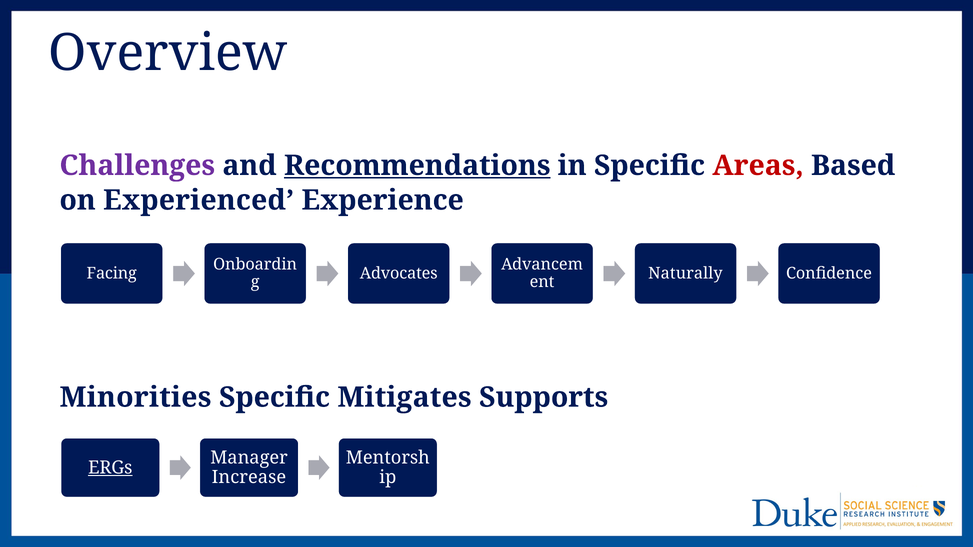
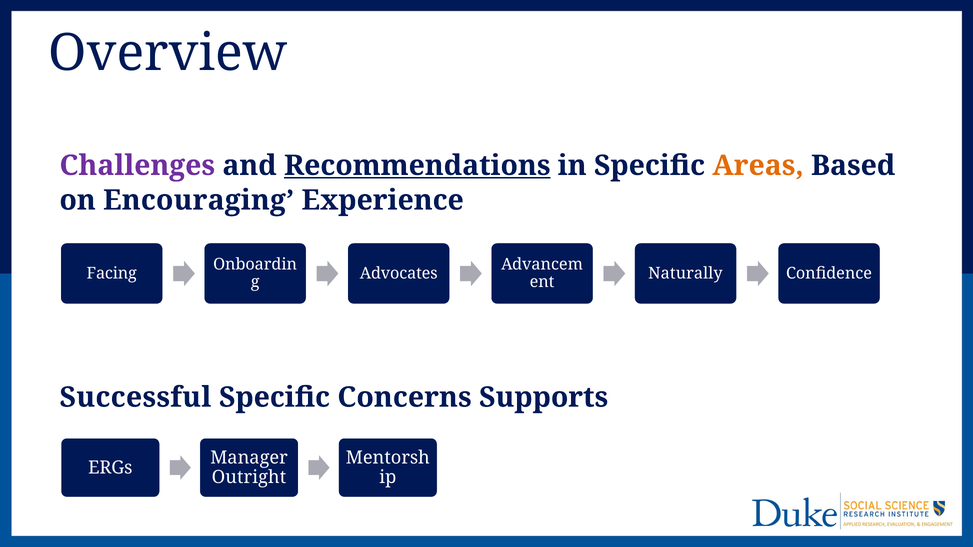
Areas colour: red -> orange (758, 166)
Experienced: Experienced -> Encouraging (199, 200)
Minorities: Minorities -> Successful (135, 398)
Mitigates: Mitigates -> Concerns (405, 398)
ERGs underline: present -> none (110, 468)
Increase: Increase -> Outright (249, 478)
